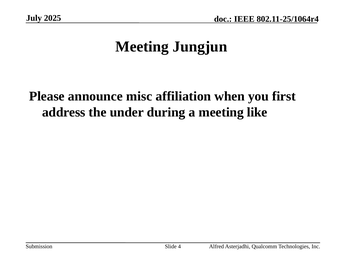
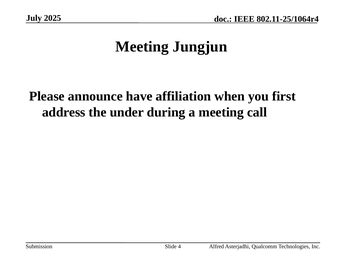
misc: misc -> have (139, 96)
like: like -> call (257, 112)
